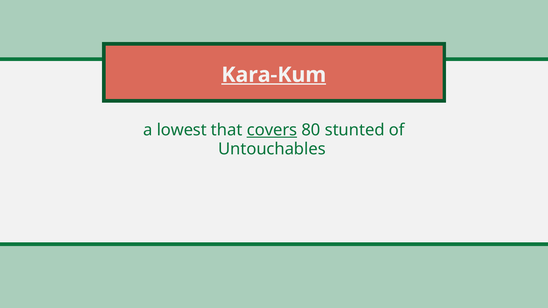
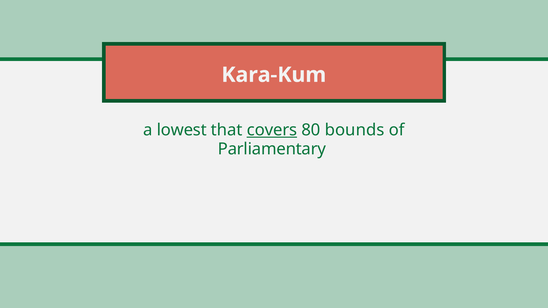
Kara-Kum underline: present -> none (274, 75)
stunted: stunted -> bounds (355, 130)
Untouchables: Untouchables -> Parliamentary (272, 149)
